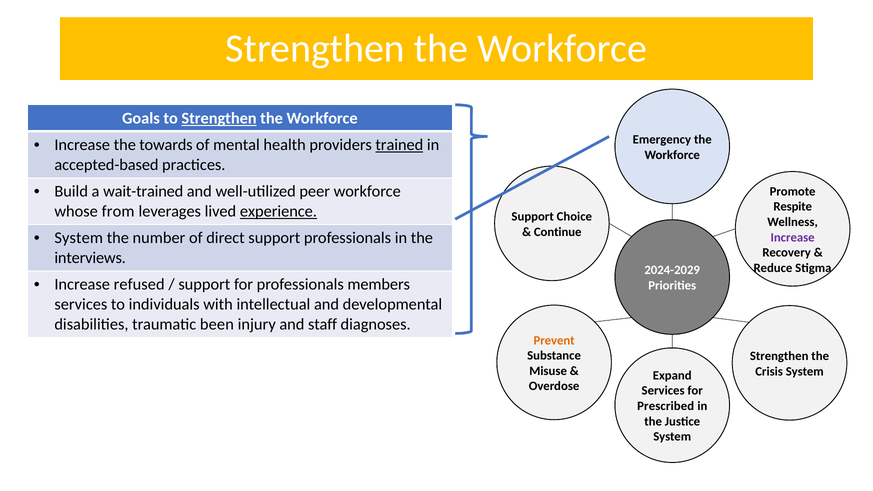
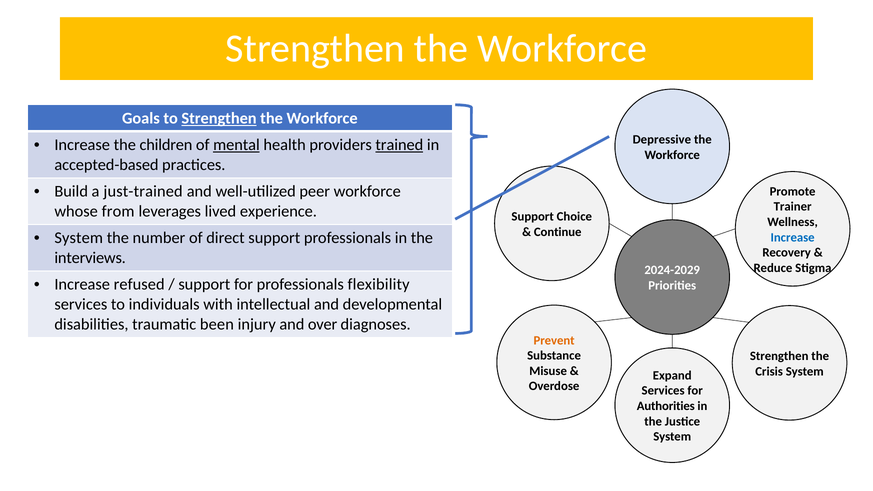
Emergency: Emergency -> Depressive (662, 140)
towards: towards -> children (166, 145)
mental underline: none -> present (236, 145)
wait-trained: wait-trained -> just-trained (143, 191)
Respite: Respite -> Trainer (793, 207)
experience underline: present -> none (278, 211)
Increase colour: purple -> blue (793, 237)
members: members -> flexibility (379, 284)
staff: staff -> over (323, 324)
Prescribed: Prescribed -> Authorities (666, 406)
